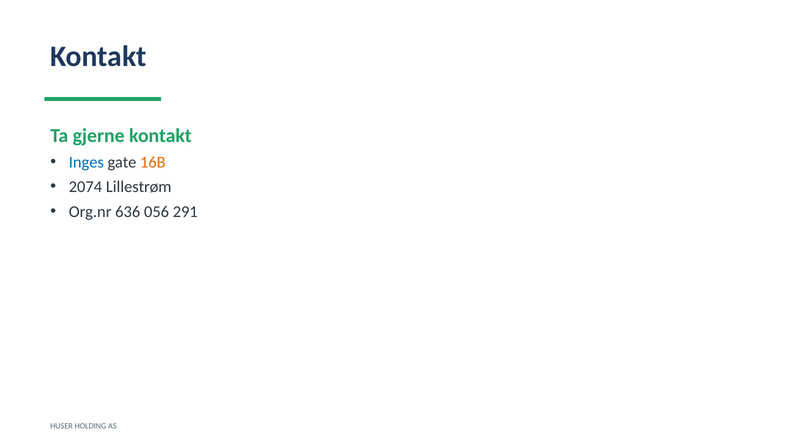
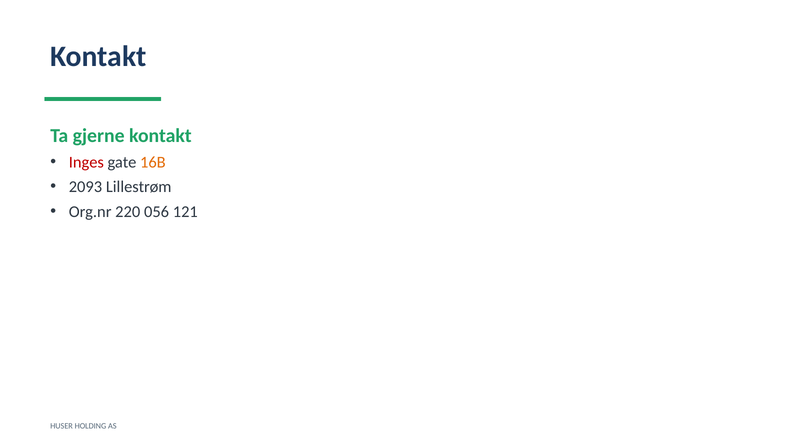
Inges colour: blue -> red (86, 162)
2074: 2074 -> 2093 (85, 187)
636: 636 -> 220 (128, 212)
291: 291 -> 121 (185, 212)
